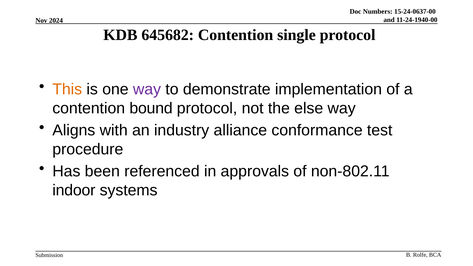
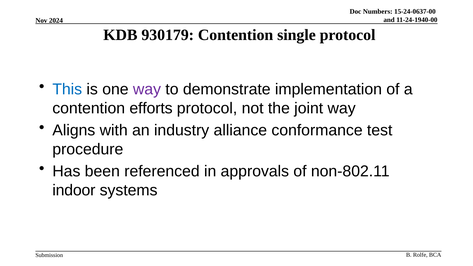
645682: 645682 -> 930179 (168, 35)
This colour: orange -> blue (67, 89)
bound: bound -> efforts (151, 108)
else: else -> joint (309, 108)
